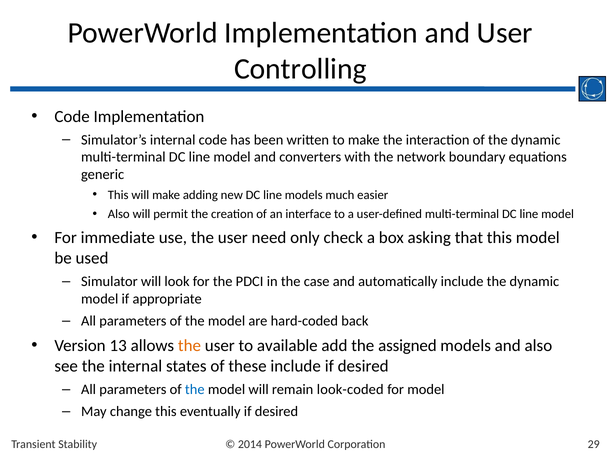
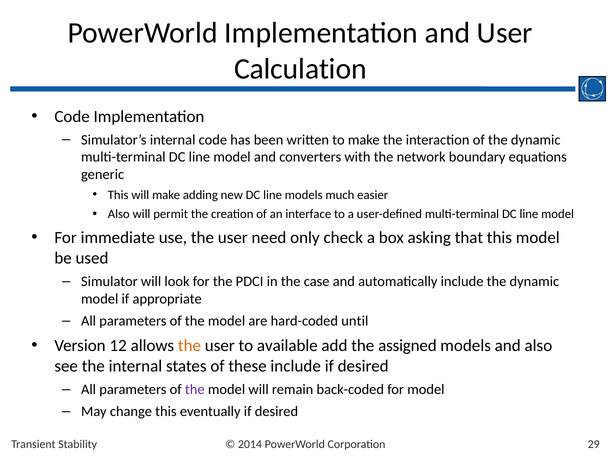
Controlling: Controlling -> Calculation (300, 69)
back: back -> until (355, 321)
13: 13 -> 12 (118, 345)
the colour: blue -> purple (195, 389)
look-coded: look-coded -> back-coded (350, 389)
